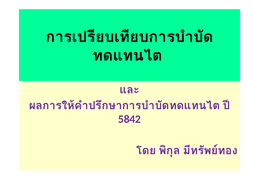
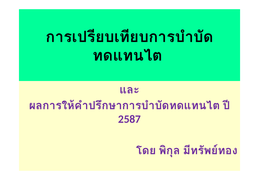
5842: 5842 -> 2587 (129, 119)
